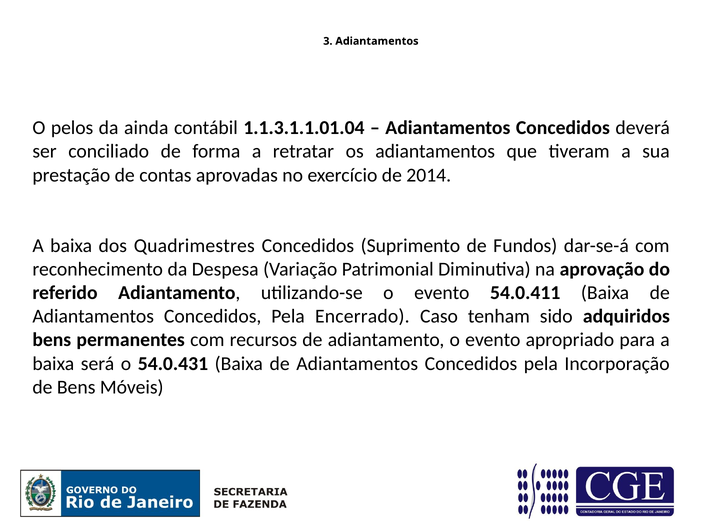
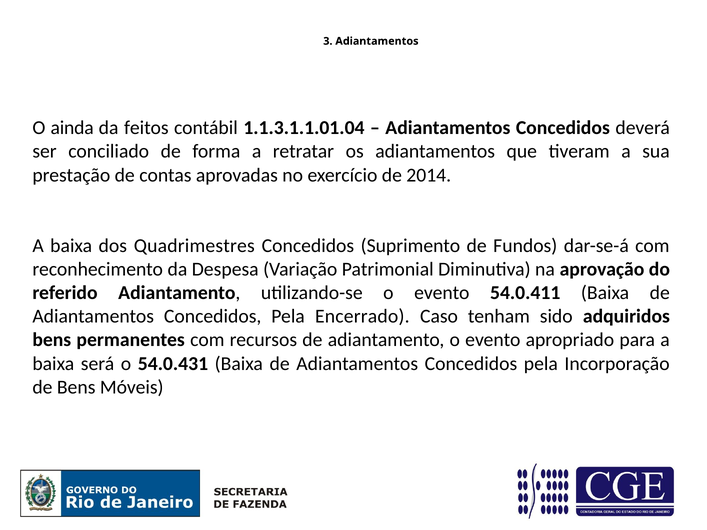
pelos: pelos -> ainda (72, 128)
ainda: ainda -> feitos (146, 128)
